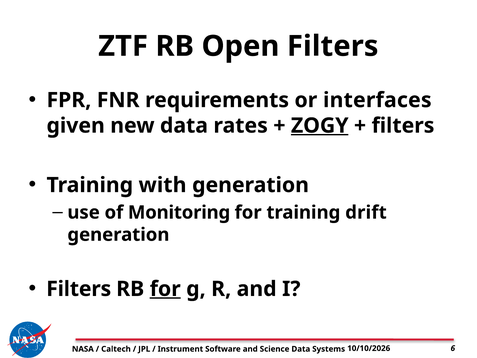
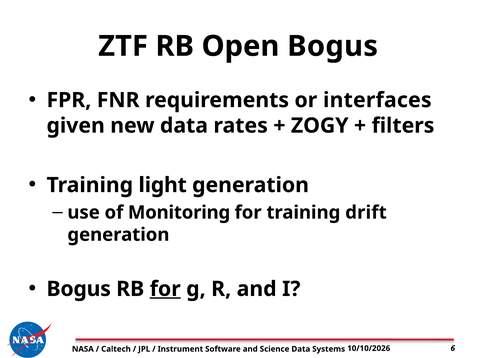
Open Filters: Filters -> Bogus (333, 46)
ZOGY underline: present -> none (320, 126)
with: with -> light (163, 185)
Filters: Filters -> Bogus (79, 289)
